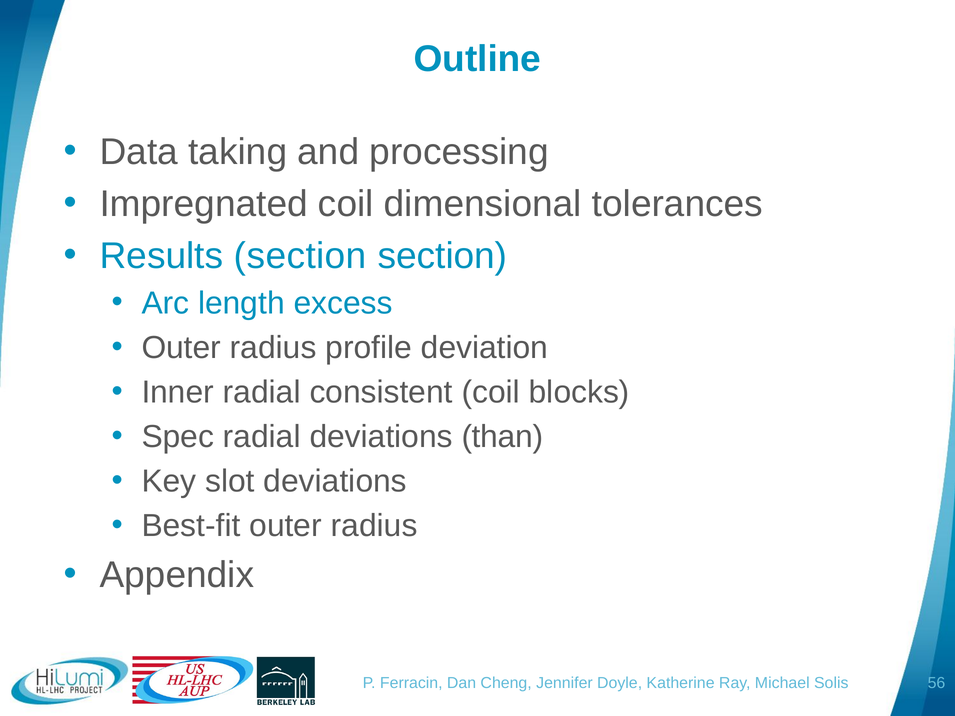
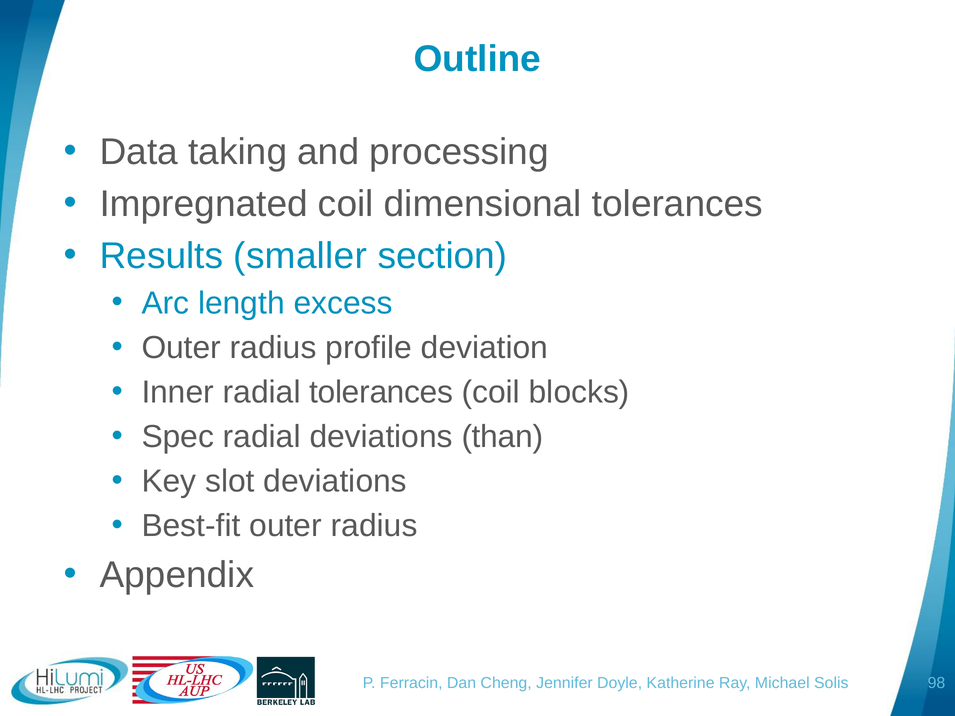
Results section: section -> smaller (300, 256)
radial consistent: consistent -> tolerances (381, 392)
56: 56 -> 98 (937, 683)
